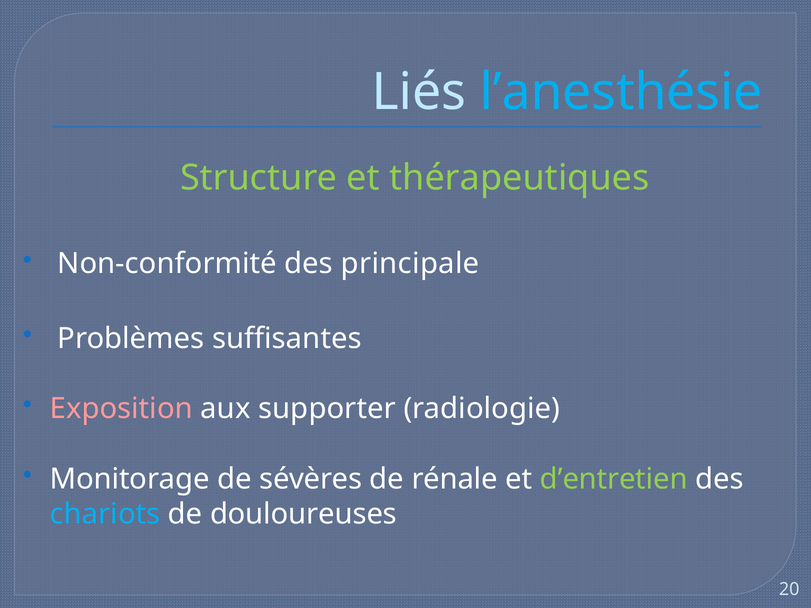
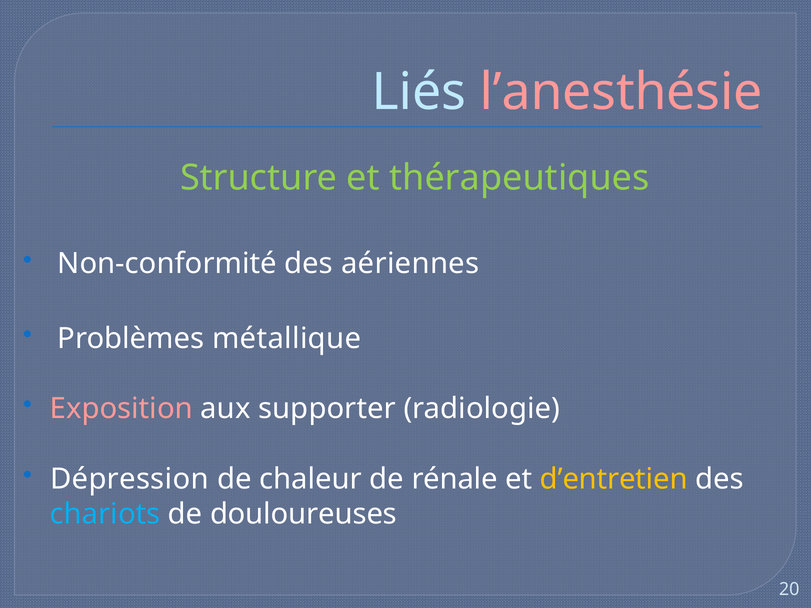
l’anesthésie colour: light blue -> pink (621, 92)
principale: principale -> aériennes (410, 264)
suffisantes: suffisantes -> métallique (287, 339)
Monitorage: Monitorage -> Dépression (129, 479)
sévères: sévères -> chaleur (311, 479)
d’entretien colour: light green -> yellow (614, 479)
